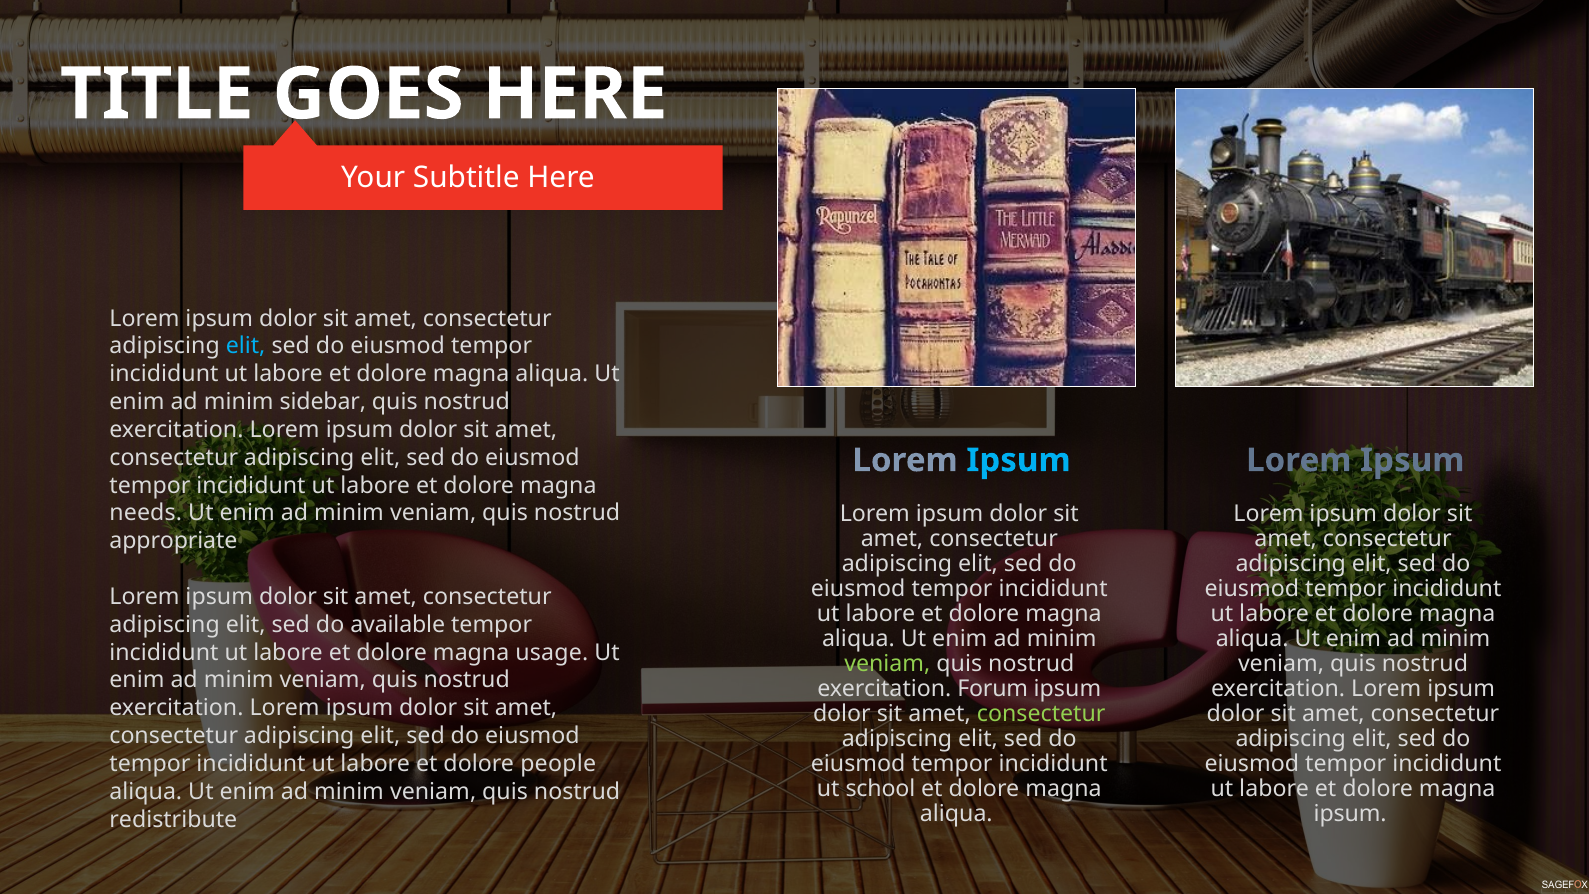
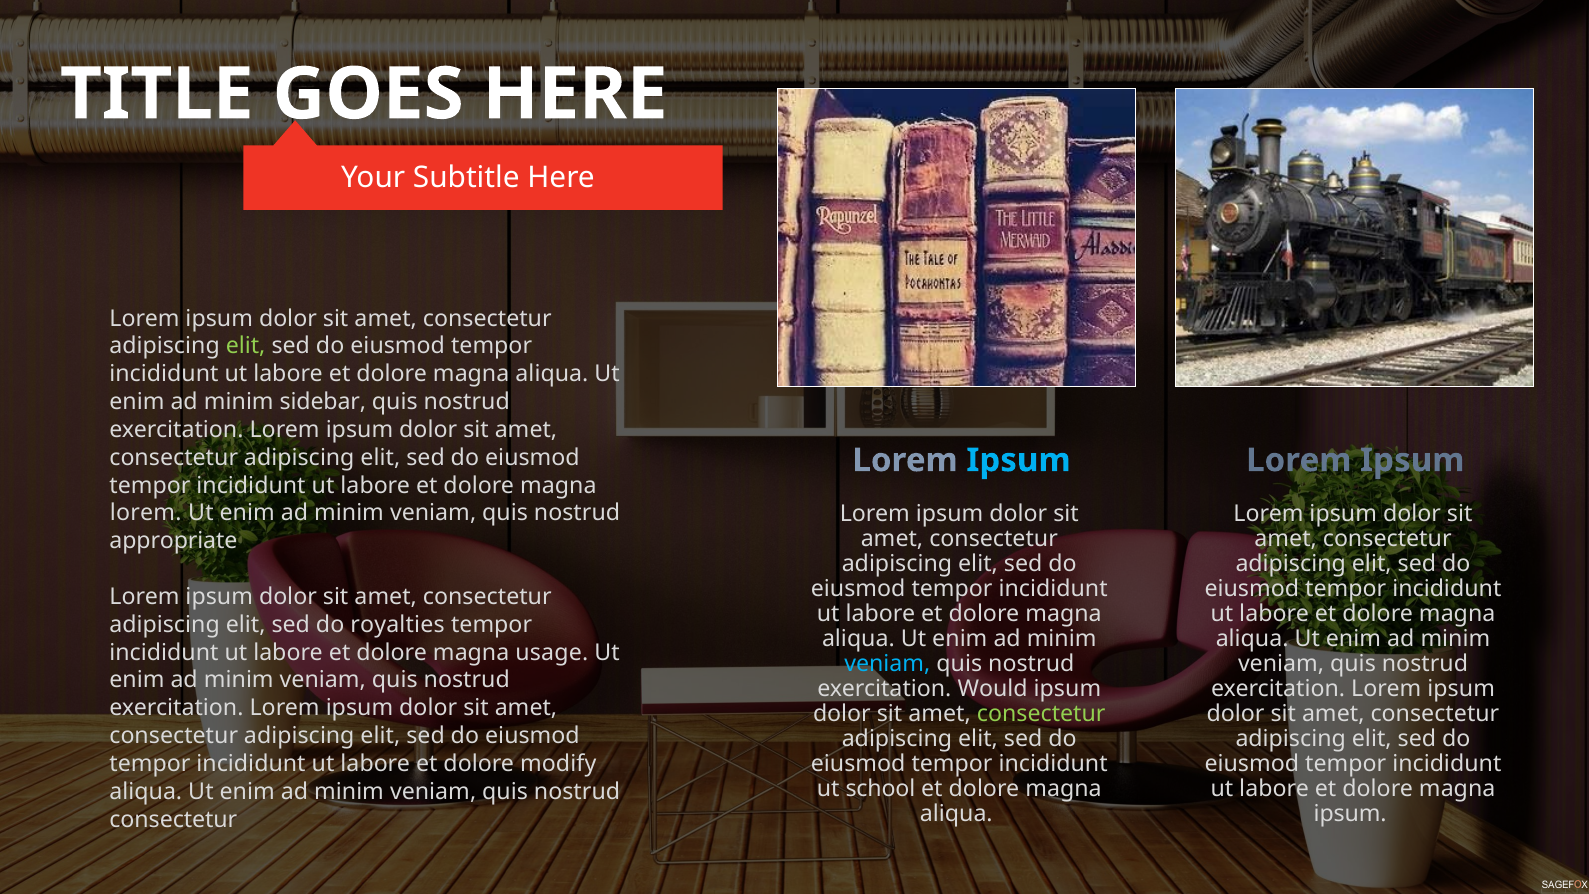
elit colour: light blue -> light green (246, 346)
needs: needs -> lorem (146, 513)
available: available -> royalties (398, 624)
veniam colour: light green -> light blue (887, 664)
Forum: Forum -> Would (993, 689)
people: people -> modify (558, 764)
redistribute: redistribute -> consectetur (173, 819)
